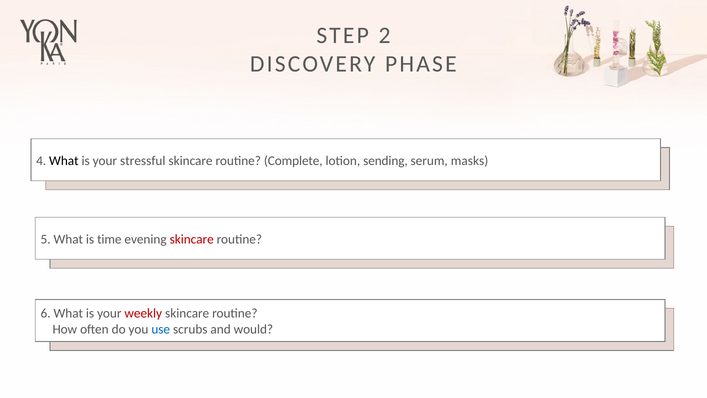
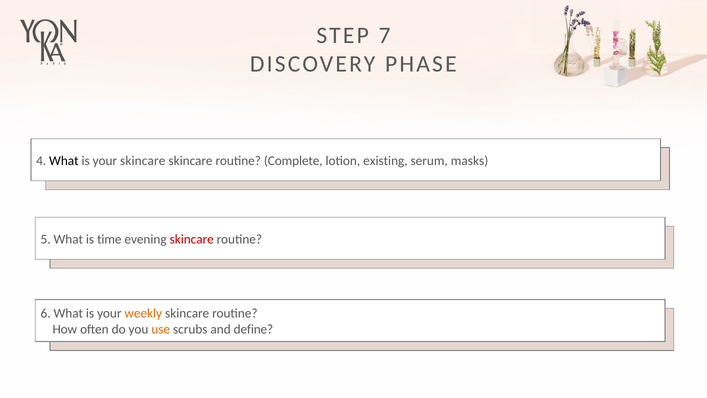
2: 2 -> 7 (385, 35)
your stressful: stressful -> skincare (143, 161)
sending: sending -> existing (385, 161)
weekly colour: red -> orange (143, 313)
use colour: blue -> orange (161, 329)
would: would -> define (253, 329)
